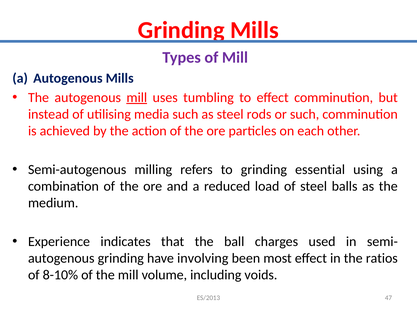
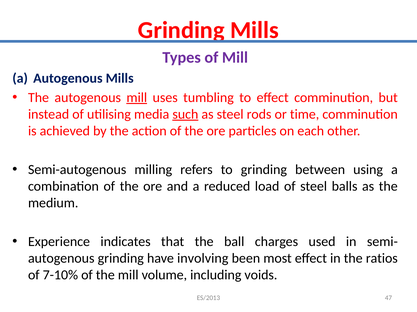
such underline: none -> present (185, 114)
or such: such -> time (305, 114)
essential: essential -> between (320, 170)
8-10%: 8-10% -> 7-10% (60, 276)
